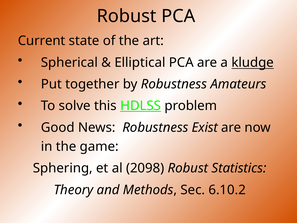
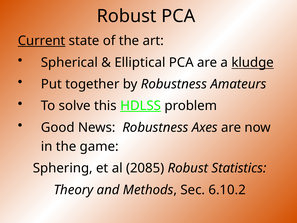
Current underline: none -> present (42, 41)
Exist: Exist -> Axes (205, 127)
2098: 2098 -> 2085 (145, 168)
